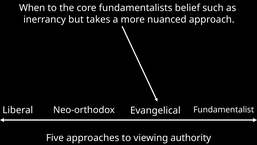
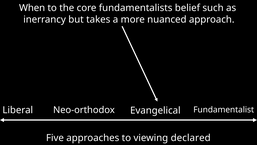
authority: authority -> declared (191, 138)
